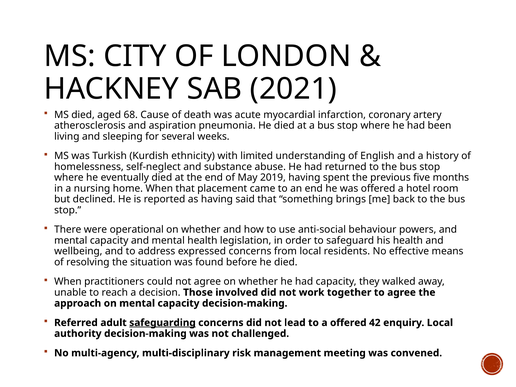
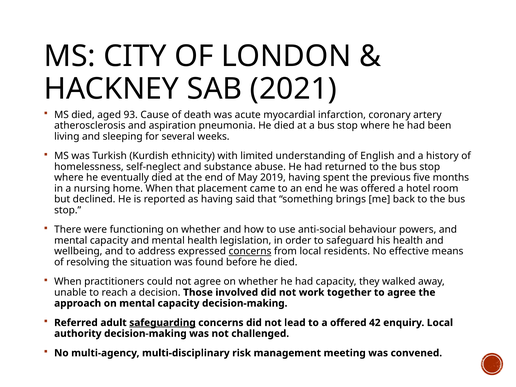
68: 68 -> 93 (131, 115)
operational: operational -> functioning (137, 230)
concerns underline: none -> present (250, 251)
